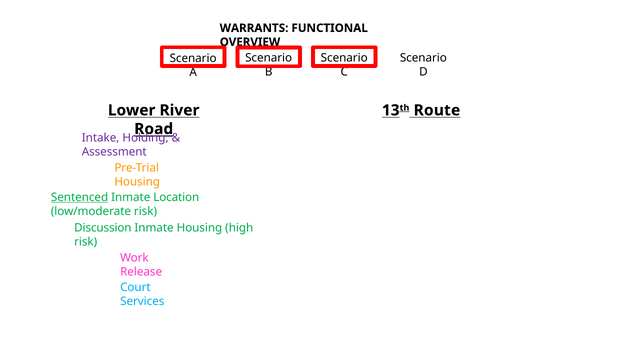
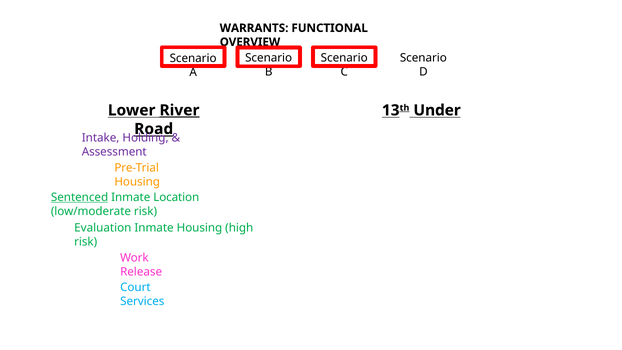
Route: Route -> Under (437, 110)
River underline: none -> present (179, 110)
Discussion: Discussion -> Evaluation (103, 228)
